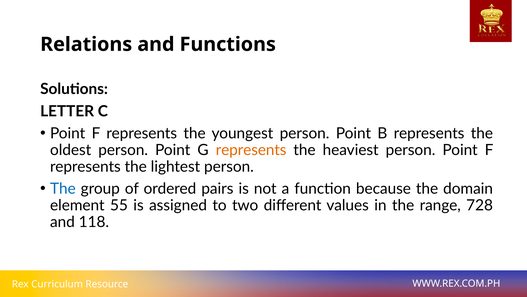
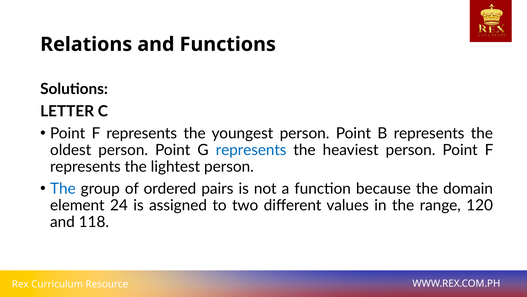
represents colour: orange -> blue (251, 150)
55: 55 -> 24 (119, 205)
728: 728 -> 120 (480, 205)
